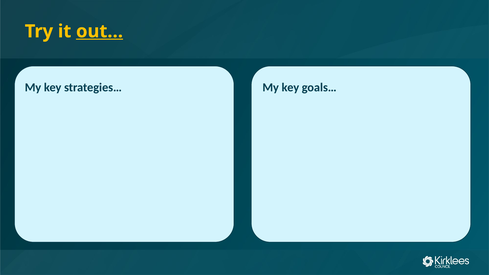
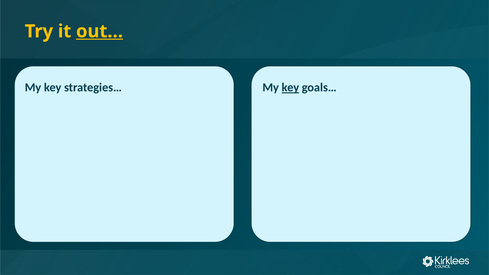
key underline: none -> present (290, 88)
